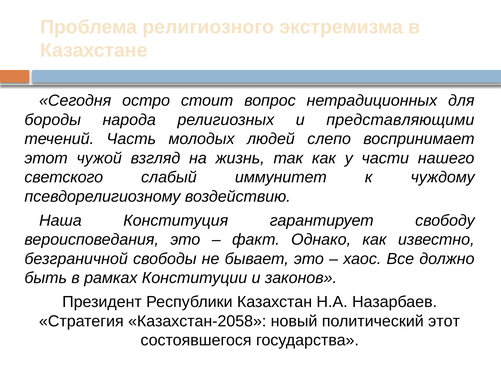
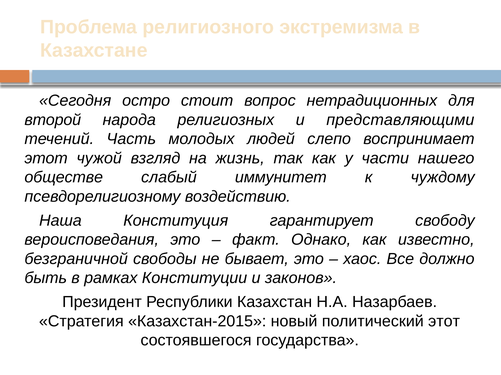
бороды: бороды -> второй (53, 120)
светского: светского -> обществе (64, 178)
Казахстан-2058: Казахстан-2058 -> Казахстан-2015 (197, 322)
